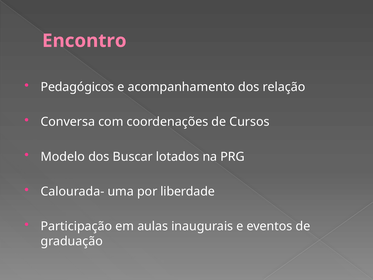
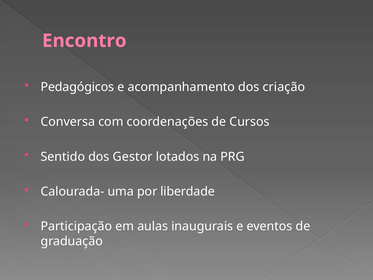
relação: relação -> criação (284, 87)
Modelo: Modelo -> Sentido (63, 157)
Buscar: Buscar -> Gestor (133, 157)
